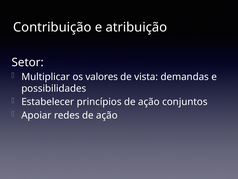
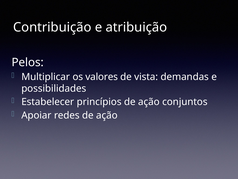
Setor: Setor -> Pelos (28, 62)
